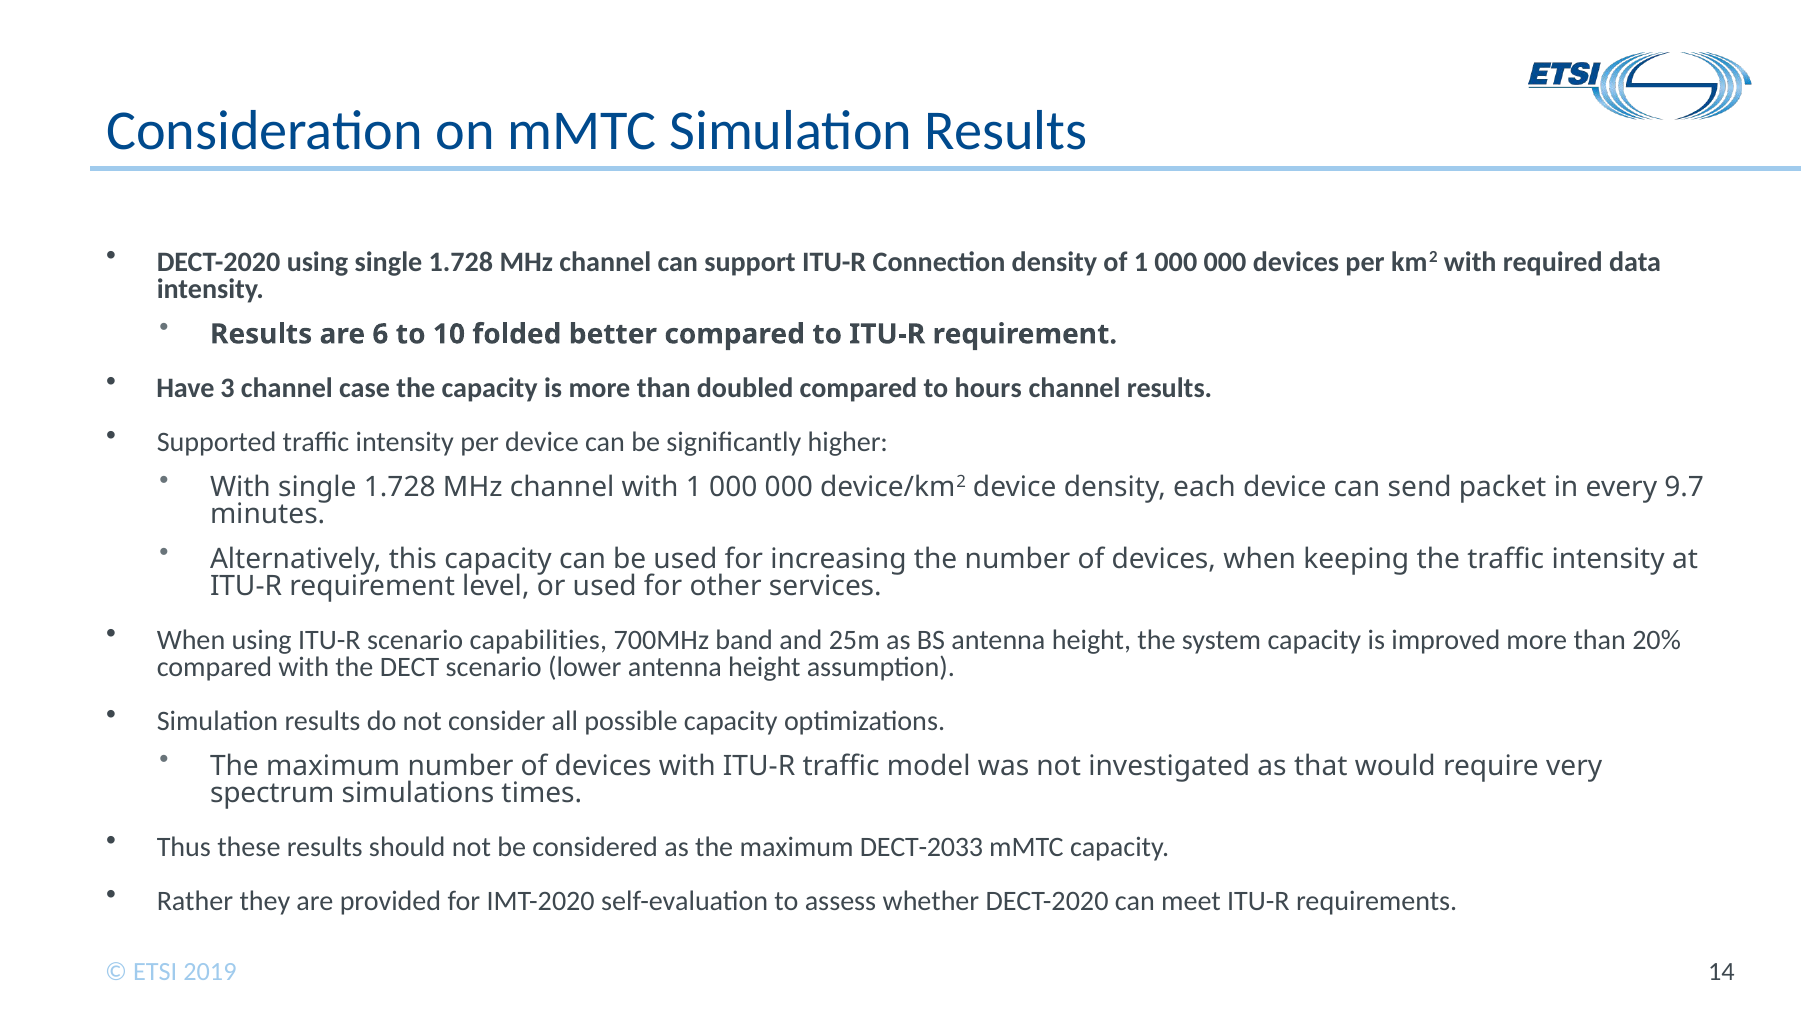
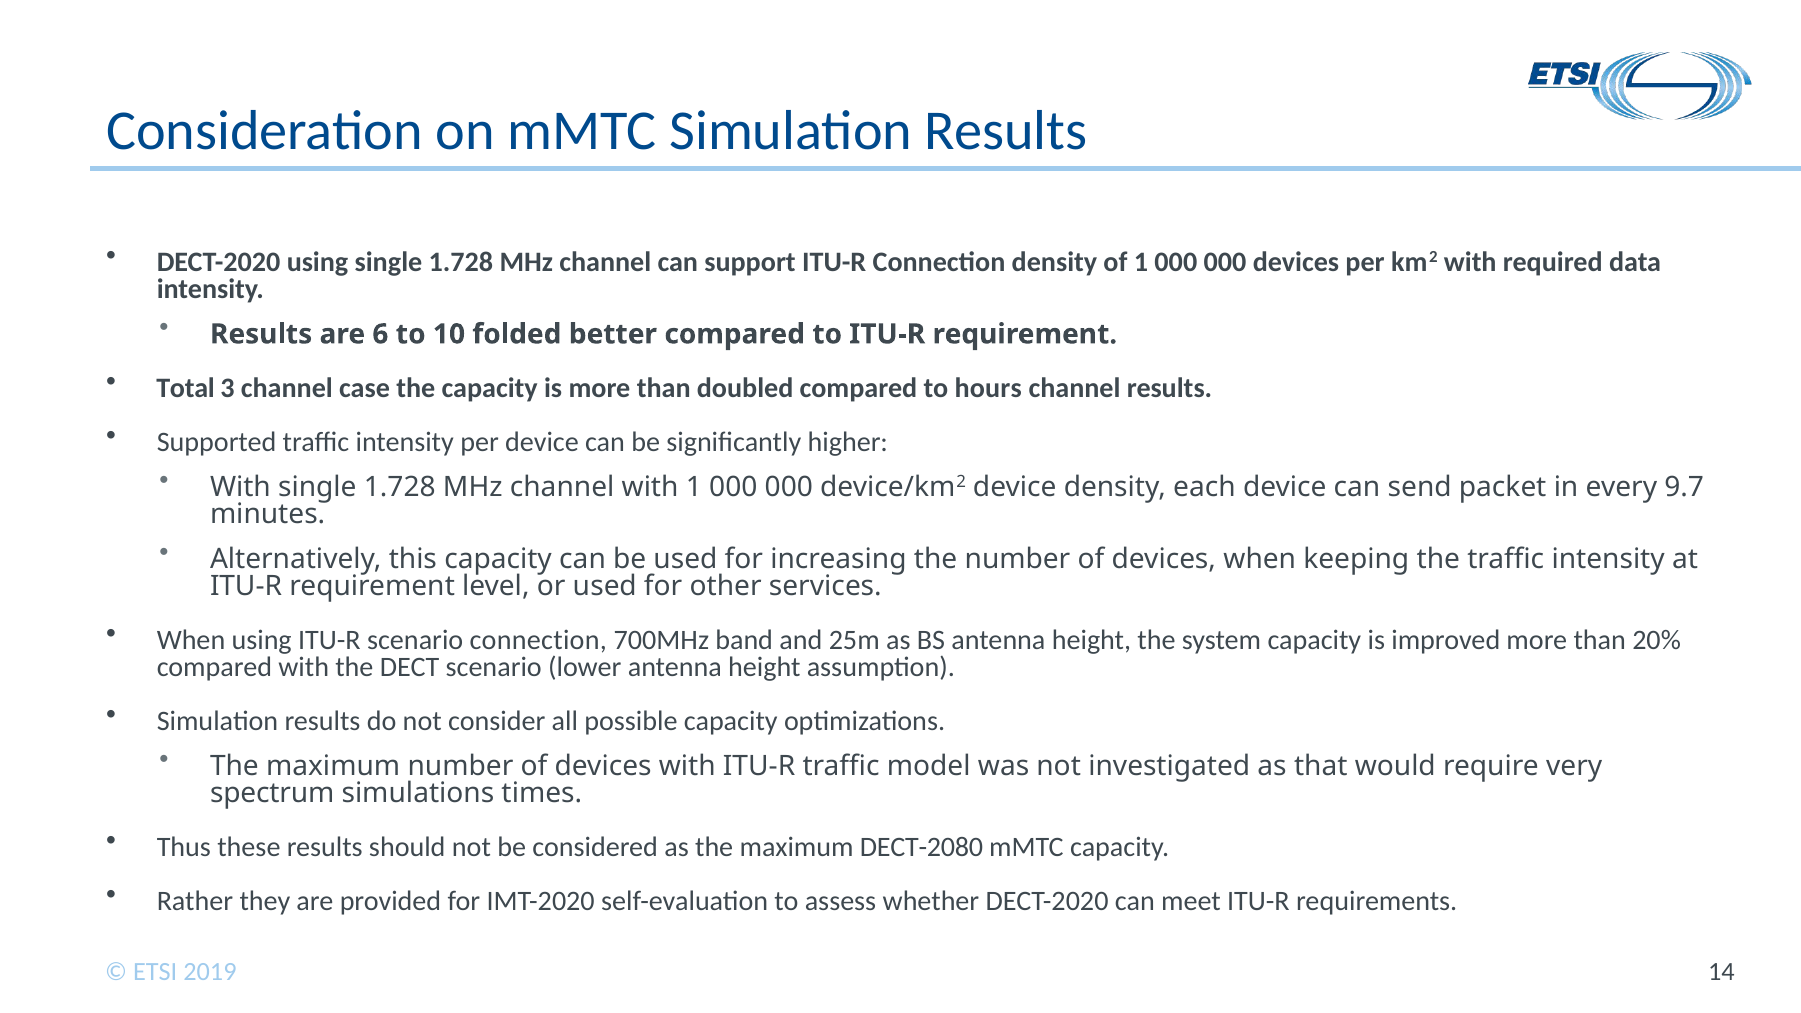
Have: Have -> Total (186, 388)
scenario capabilities: capabilities -> connection (538, 640)
DECT-2033: DECT-2033 -> DECT-2080 (921, 847)
